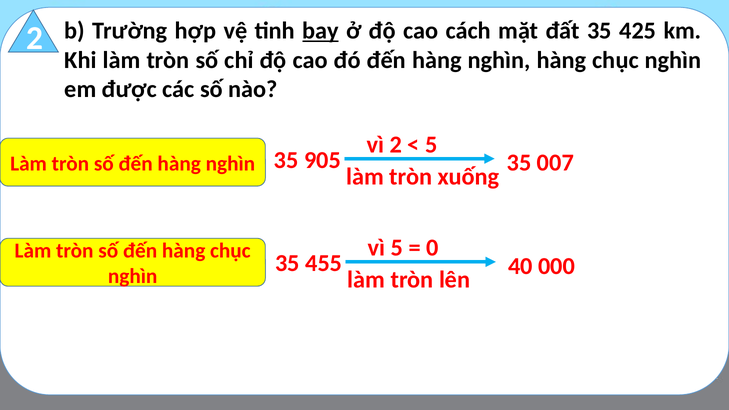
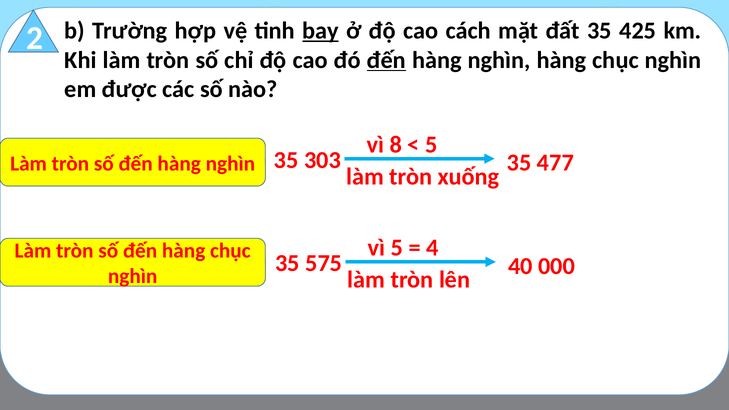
đến underline: none -> present (386, 60)
vì 2: 2 -> 8 (396, 145)
905: 905 -> 303 (322, 160)
007: 007 -> 477 (555, 163)
0: 0 -> 4 (432, 248)
455: 455 -> 575 (324, 263)
